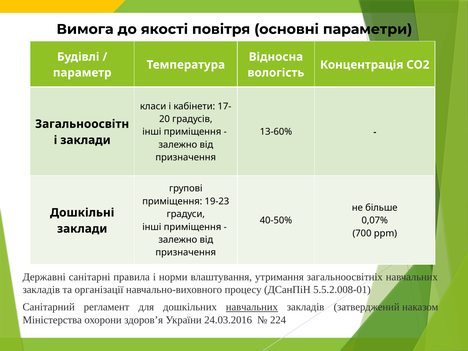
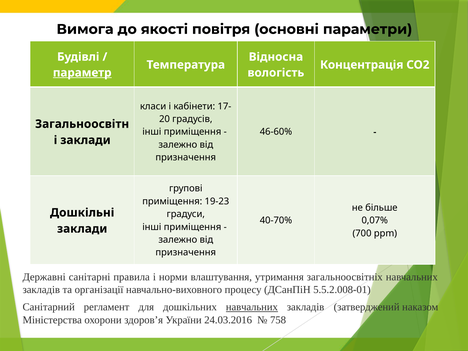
параметр underline: none -> present (82, 73)
13-60%: 13-60% -> 46-60% (276, 132)
40-50%: 40-50% -> 40-70% (276, 220)
224: 224 -> 758 (278, 320)
